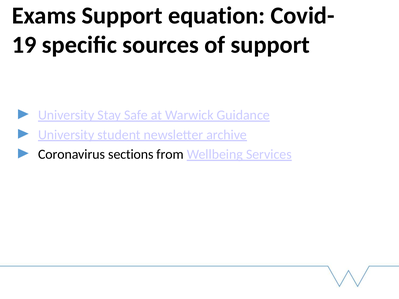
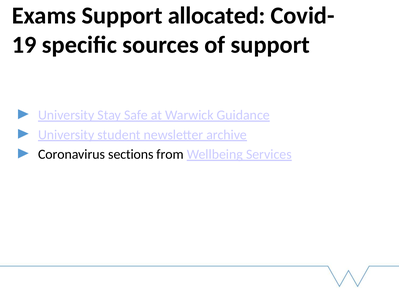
equation: equation -> allocated (217, 16)
